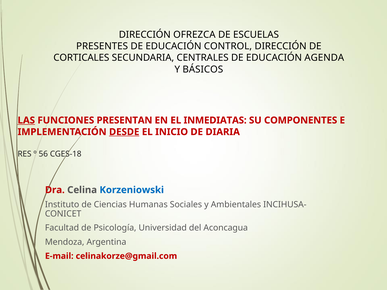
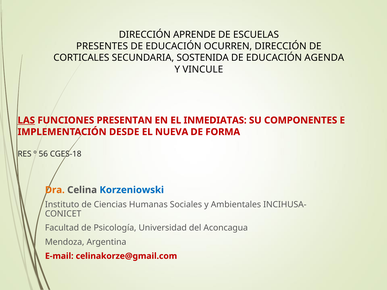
OFREZCA: OFREZCA -> APRENDE (194, 35)
CONTROL: CONTROL -> OCURREN (228, 46)
CENTRALES: CENTRALES -> SOSTENIDA (203, 58)
BÁSICOS: BÁSICOS -> VINCULE (203, 69)
DESDE underline: present -> none (124, 132)
INICIO: INICIO -> NUEVA (172, 132)
DIARIA: DIARIA -> FORMA (223, 132)
Dra colour: red -> orange (55, 190)
